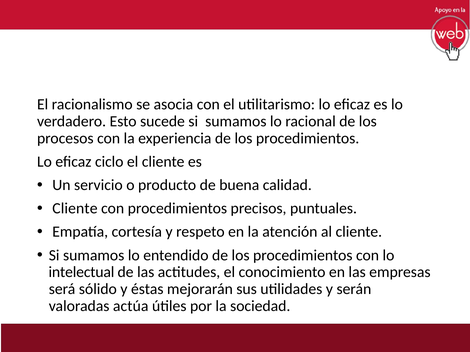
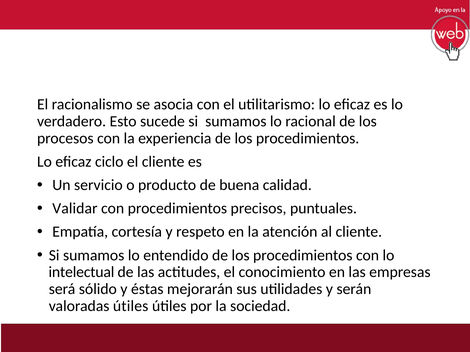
Cliente: Cliente -> Validar (75, 209)
valoradas actúa: actúa -> útiles (131, 306)
